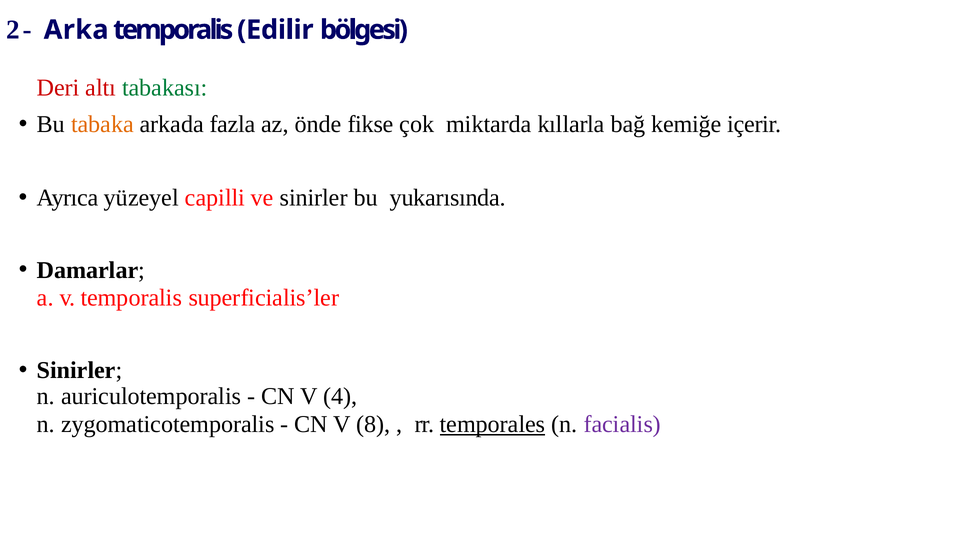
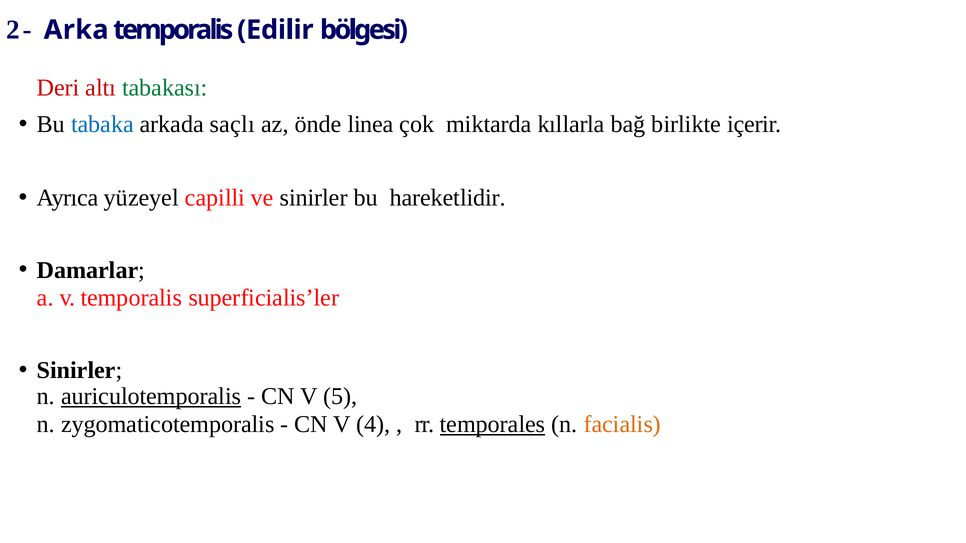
tabaka colour: orange -> blue (102, 125)
fazla: fazla -> saçlı (232, 125)
fikse: fikse -> linea (371, 125)
kemiğe: kemiğe -> birlikte (686, 125)
yukarısında: yukarısında -> hareketlidir (448, 198)
auriculotemporalis underline: none -> present (151, 397)
4: 4 -> 5 (340, 397)
8: 8 -> 4 (373, 425)
facialis colour: purple -> orange (622, 425)
